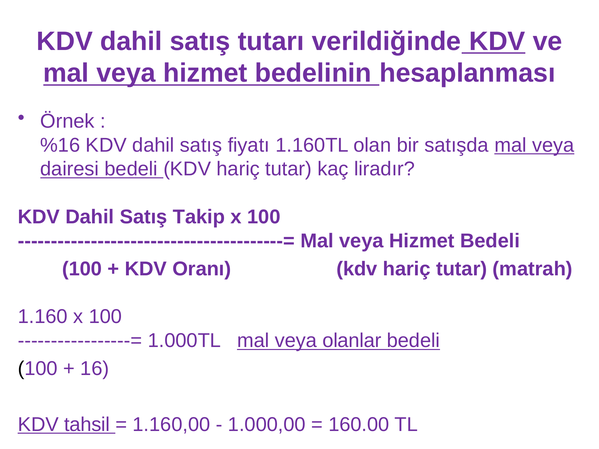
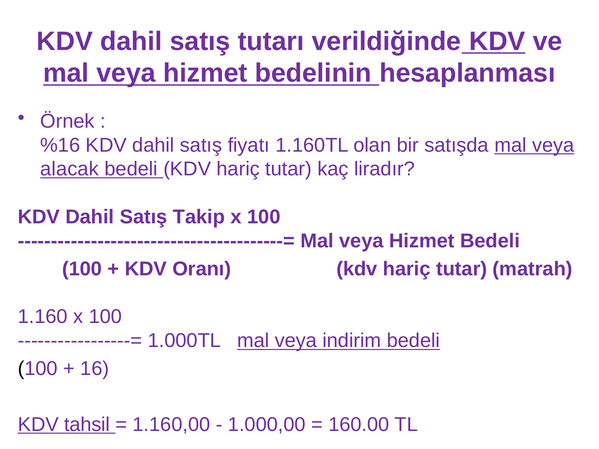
dairesi: dairesi -> alacak (70, 169)
olanlar: olanlar -> indirim (352, 341)
